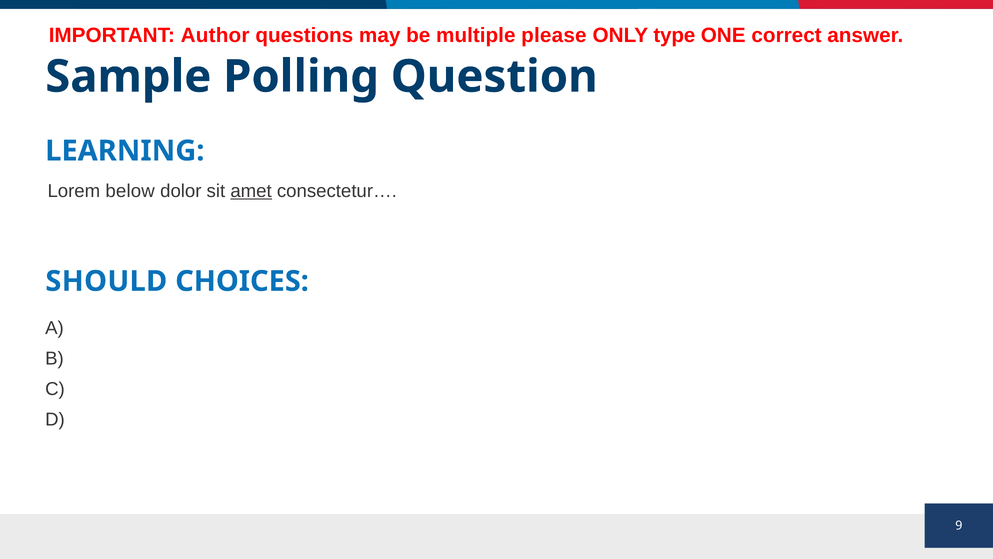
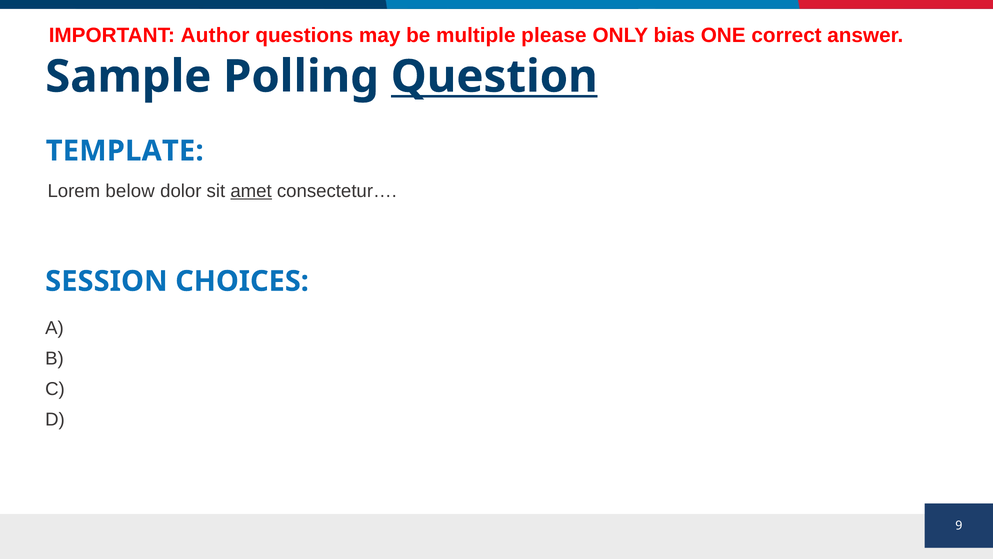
type: type -> bias (674, 35)
Question underline: none -> present (494, 77)
LEARNING: LEARNING -> TEMPLATE (125, 151)
SHOULD: SHOULD -> SESSION (106, 281)
